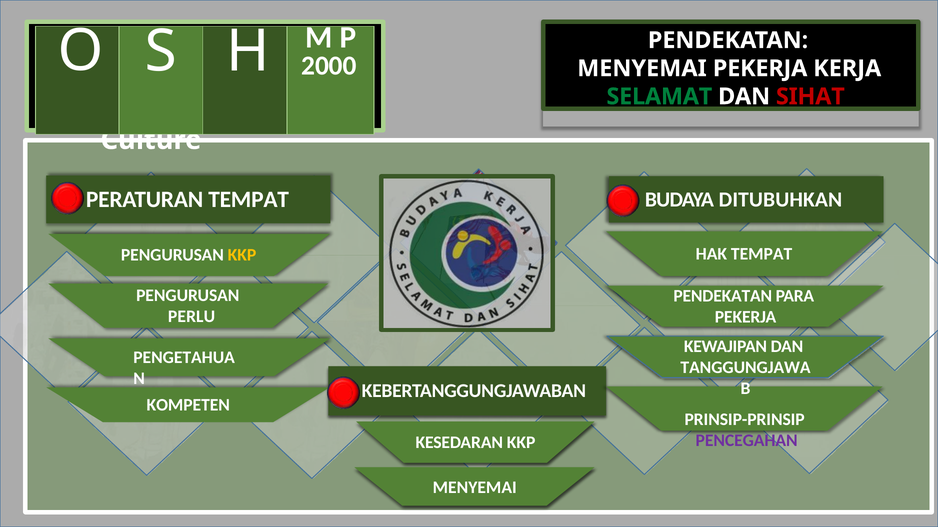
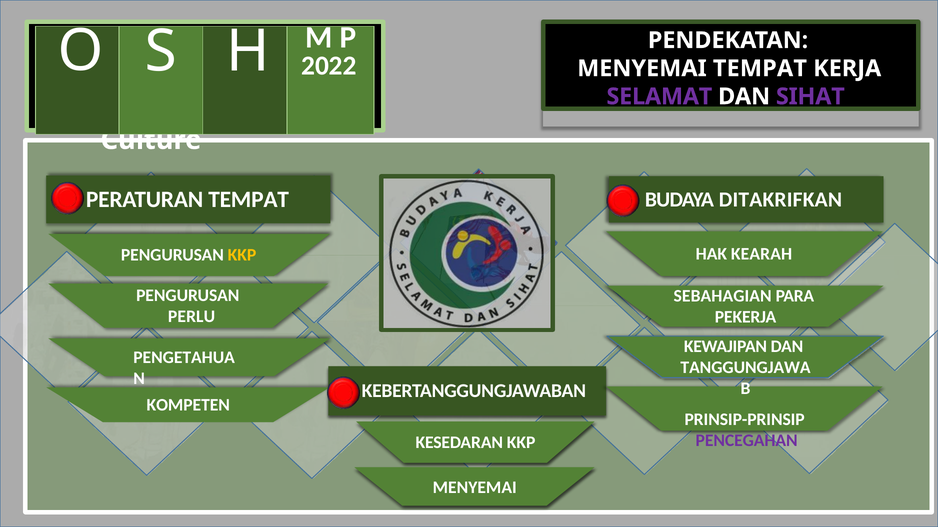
2000: 2000 -> 2022 (329, 66)
MENYEMAI PEKERJA: PEKERJA -> TEMPAT (760, 69)
SELAMAT colour: green -> purple (659, 97)
SIHAT colour: red -> purple (810, 97)
DITUBUHKAN: DITUBUHKAN -> DITAKRIFKAN (780, 200)
HAK TEMPAT: TEMPAT -> KEARAH (762, 254)
PENDEKATAN: PENDEKATAN -> SEBAHAGIAN (723, 296)
